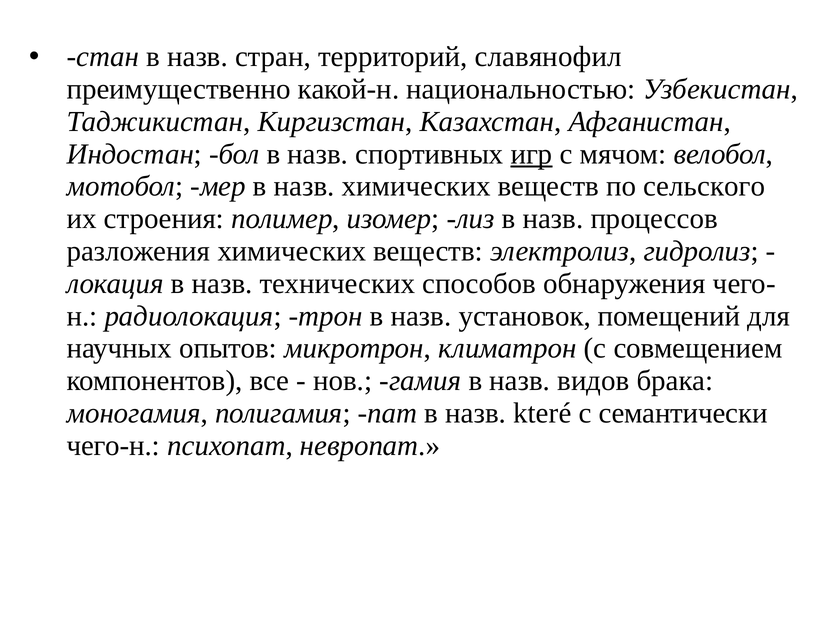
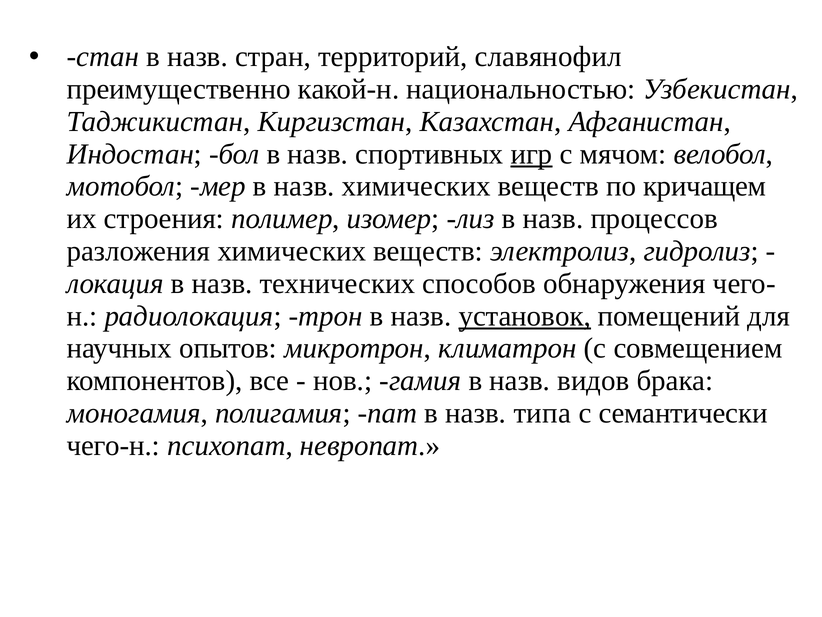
сельского: сельского -> кричащем (705, 186)
установок underline: none -> present (525, 316)
které: které -> типа (542, 413)
